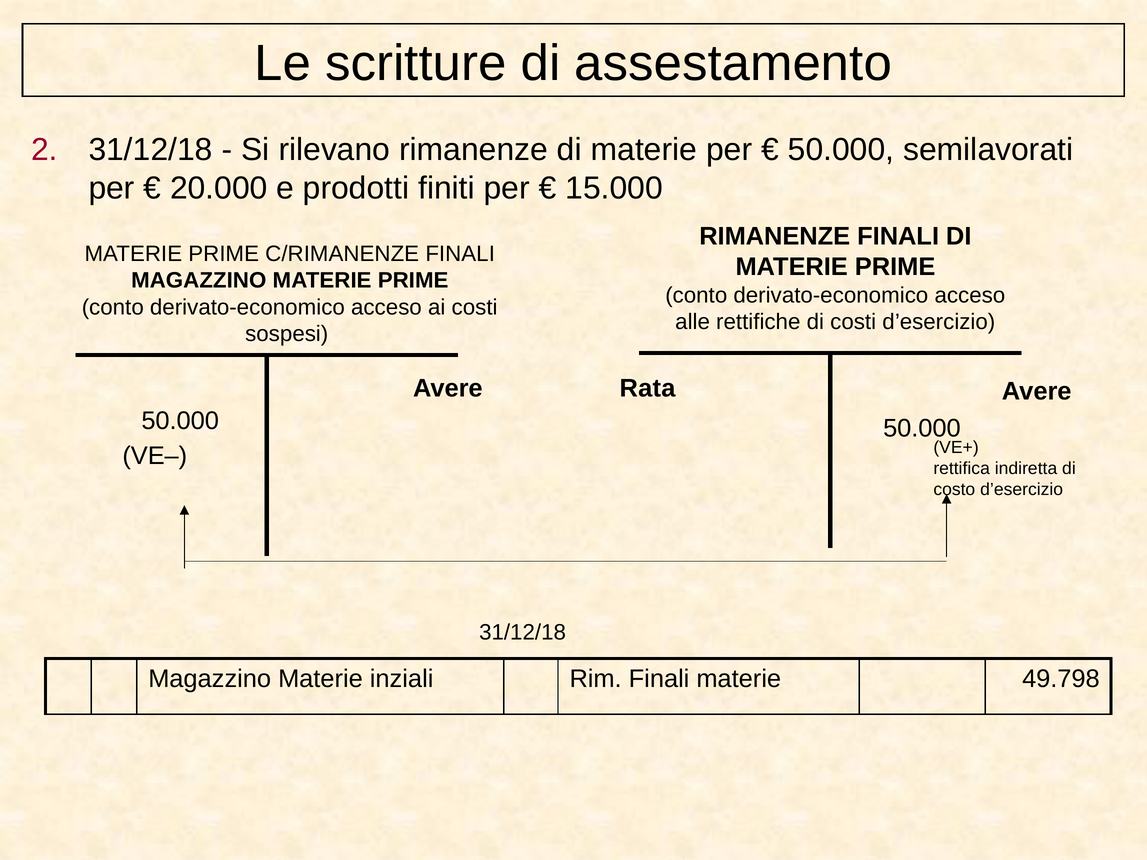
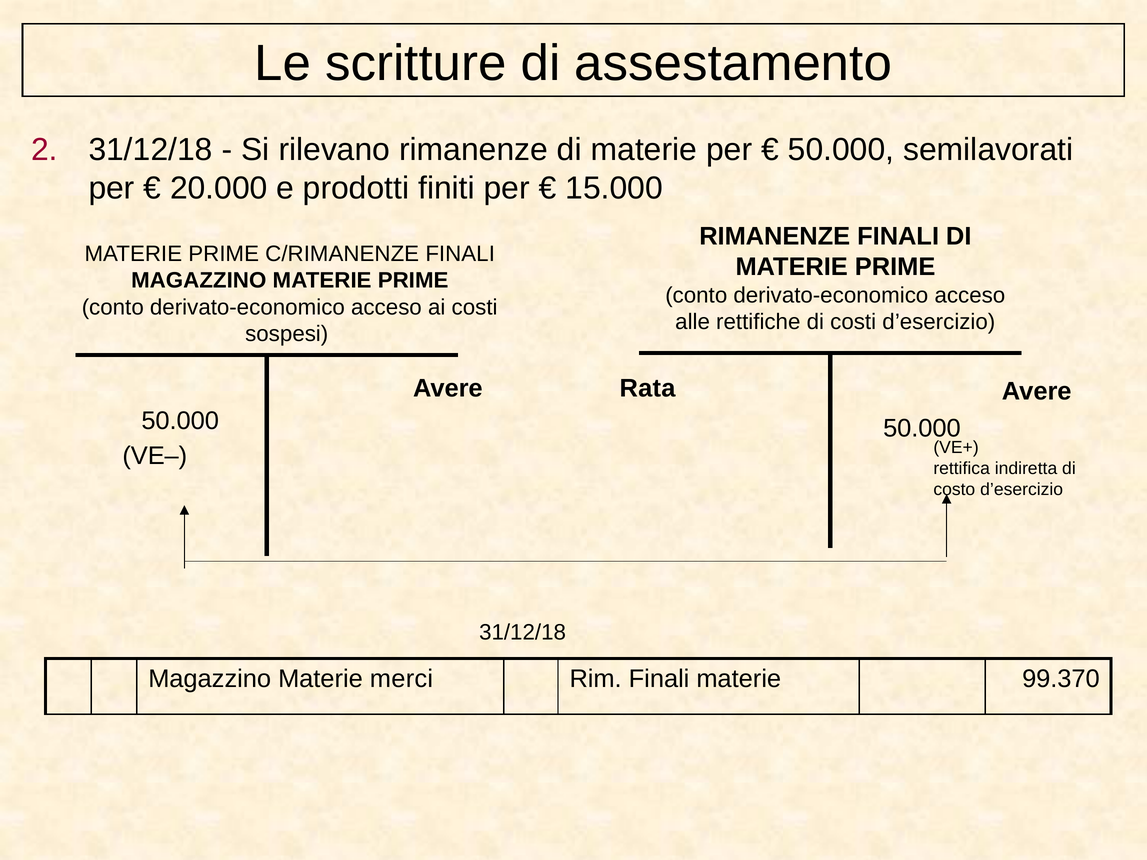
inziali: inziali -> merci (402, 679)
49.798: 49.798 -> 99.370 (1061, 679)
